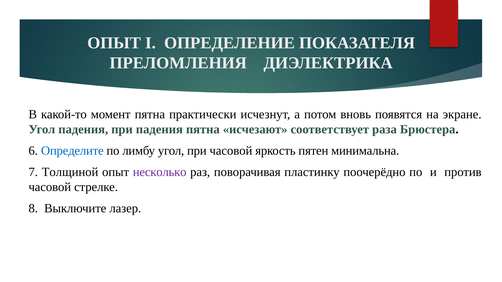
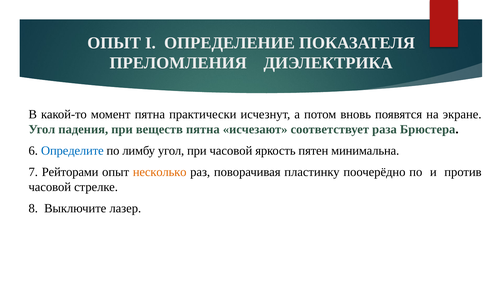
при падения: падения -> веществ (159, 130)
Толщиной: Толщиной -> Рейторами (70, 172)
несколько colour: purple -> orange (160, 172)
